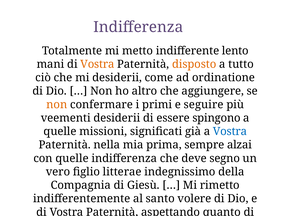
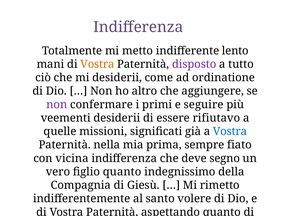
disposto colour: orange -> purple (194, 64)
non colour: orange -> purple (57, 105)
spingono: spingono -> rifiutavo (216, 118)
alzai: alzai -> fiato (239, 145)
con quelle: quelle -> vicina (72, 158)
figlio litterae: litterae -> quanto (122, 172)
